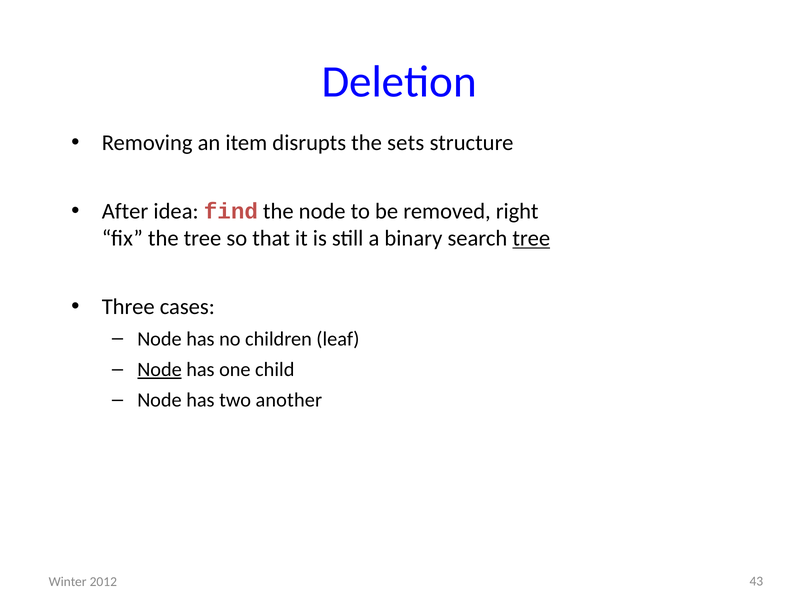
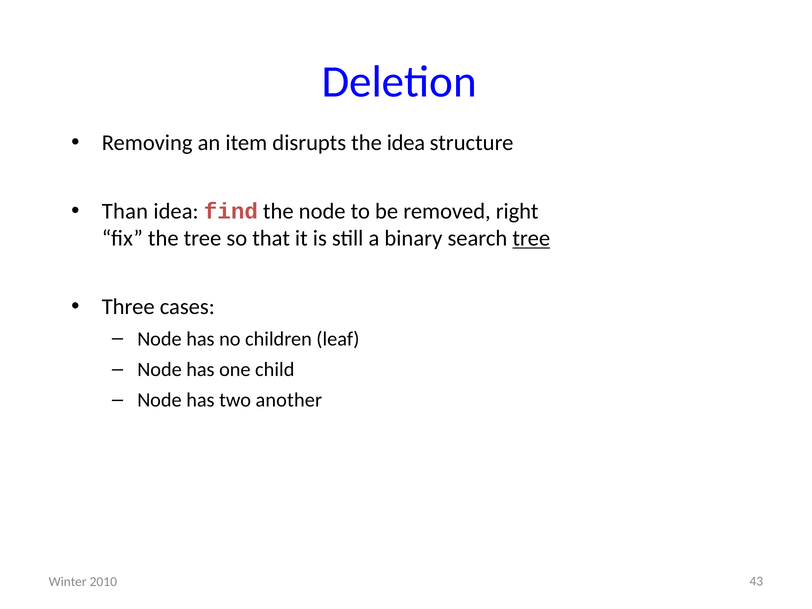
the sets: sets -> idea (406, 143)
After: After -> Than (125, 211)
Node underline: present -> none (159, 370)
2012: 2012 -> 2010 (103, 582)
